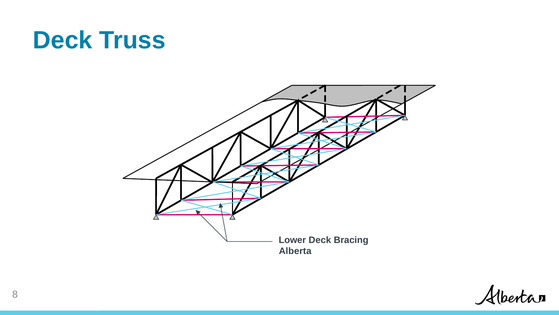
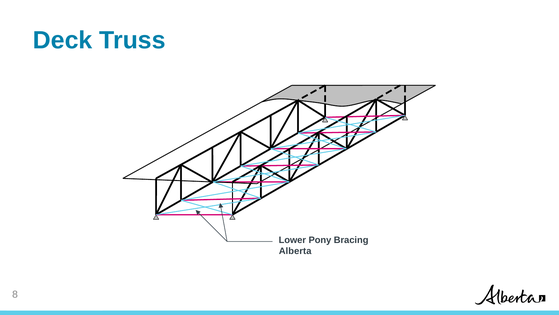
Lower Deck: Deck -> Pony (320, 240)
